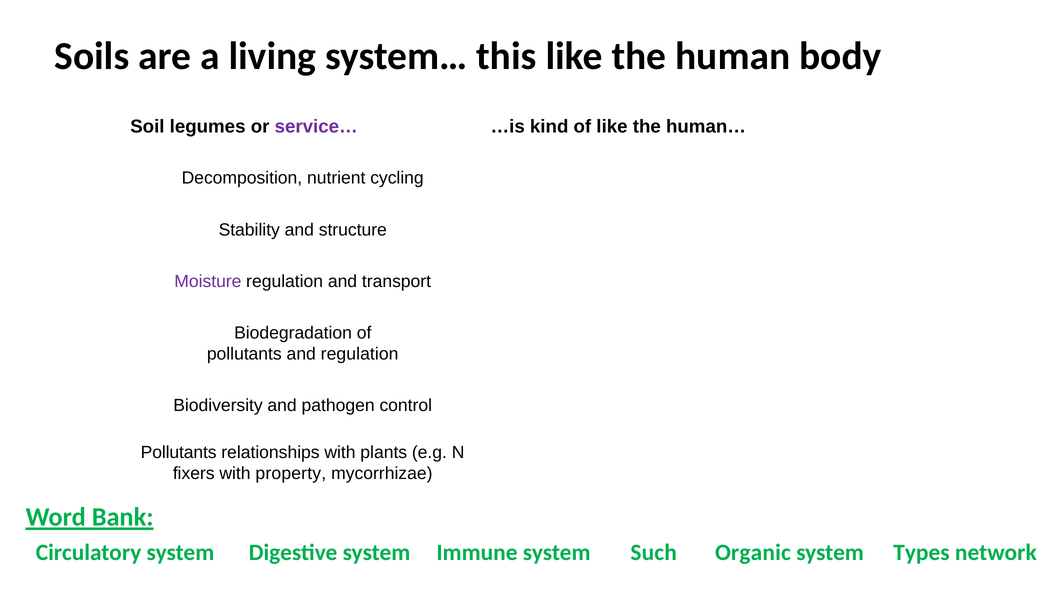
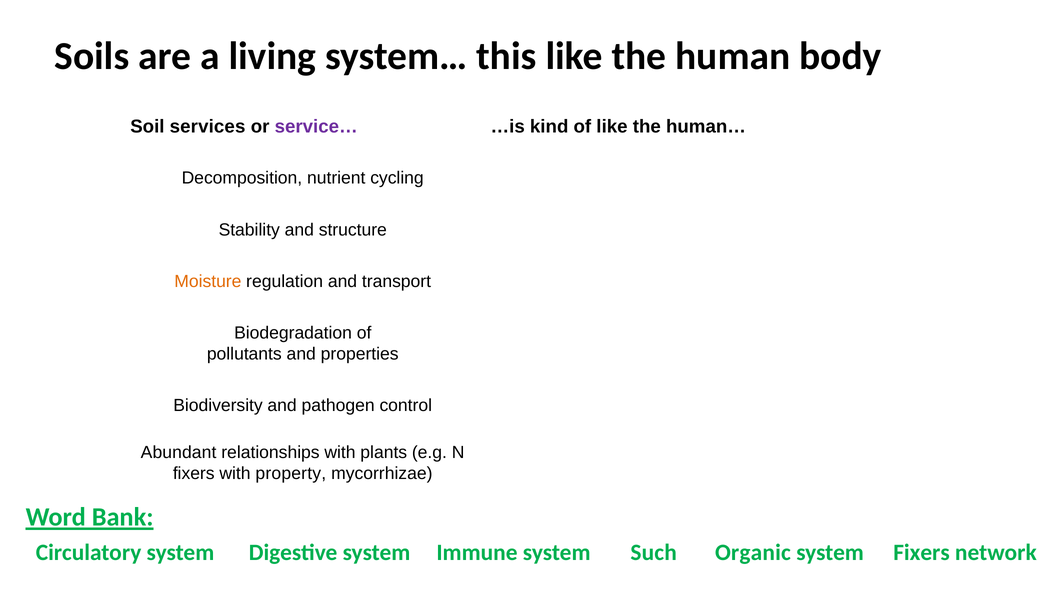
legumes: legumes -> services (208, 126)
Moisture colour: purple -> orange (208, 281)
and regulation: regulation -> properties (360, 354)
Pollutants: Pollutants -> Abundant (179, 452)
system Types: Types -> Fixers (921, 552)
